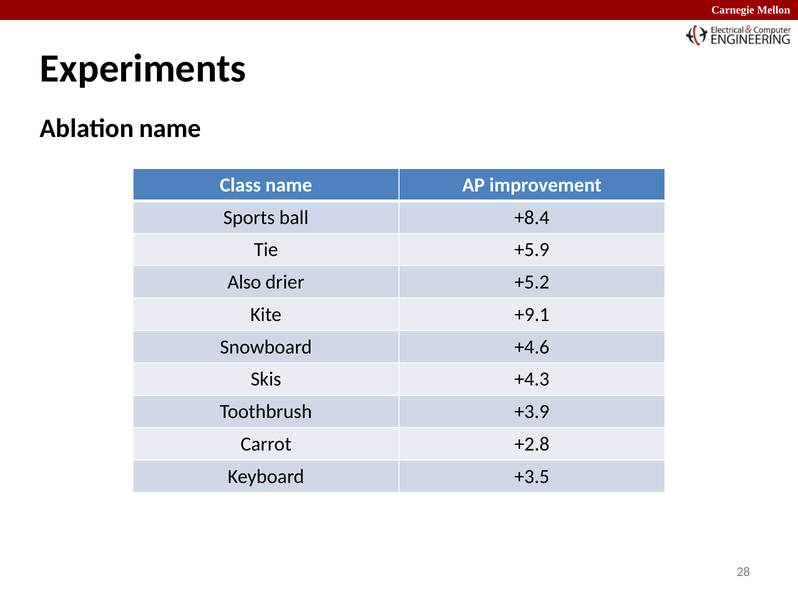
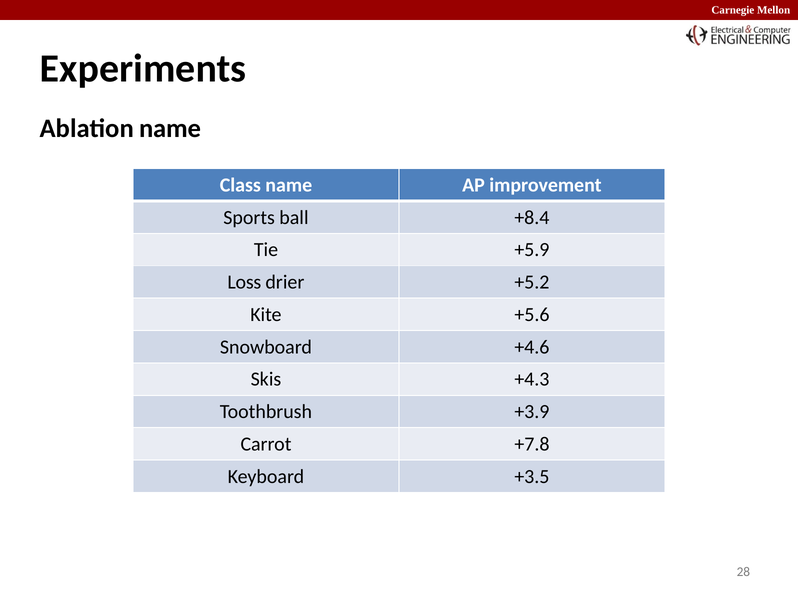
Also: Also -> Loss (244, 282)
+9.1: +9.1 -> +5.6 (532, 314)
+2.8: +2.8 -> +7.8 (532, 444)
